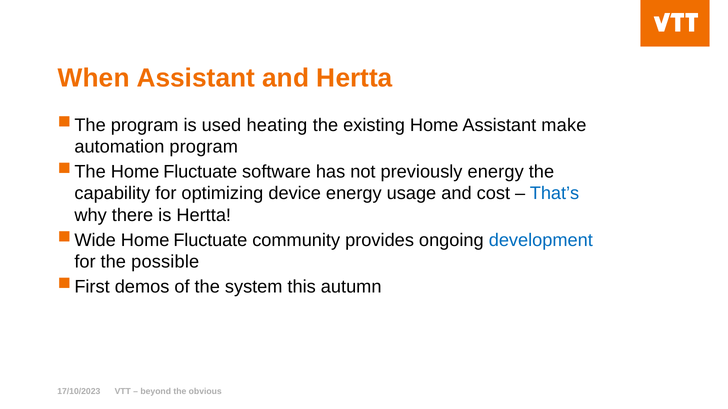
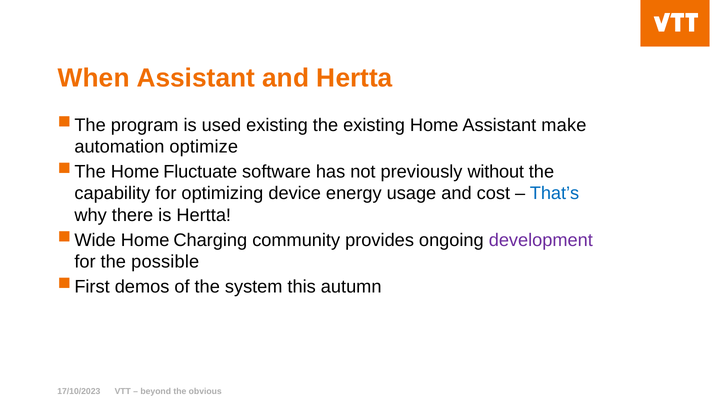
used heating: heating -> existing (277, 125)
automation program: program -> optimize (204, 147)
previously energy: energy -> without (496, 172)
Fluctuate: Fluctuate -> Charging (210, 240)
development colour: blue -> purple (541, 240)
